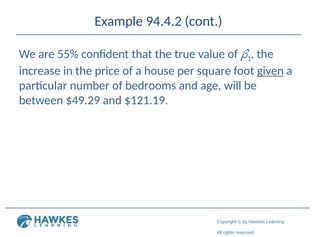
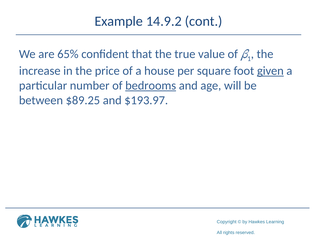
94.4.2: 94.4.2 -> 14.9.2 (164, 21)
55%: 55% -> 65% (68, 54)
bedrooms underline: none -> present (151, 86)
$49.29: $49.29 -> $89.25 (83, 101)
$121.19: $121.19 -> $193.97 (146, 101)
